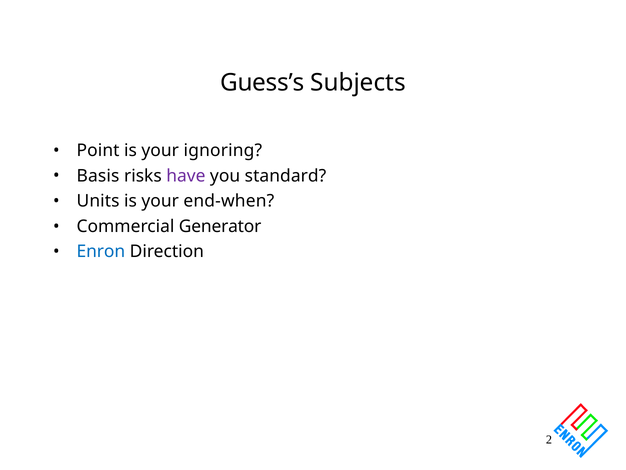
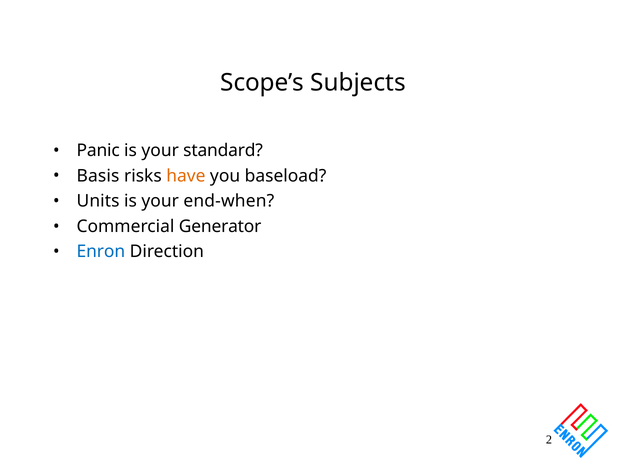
Guess’s: Guess’s -> Scope’s (262, 83)
Point: Point -> Panic (98, 151)
ignoring: ignoring -> standard (223, 151)
have colour: purple -> orange (186, 176)
standard: standard -> baseload (286, 176)
